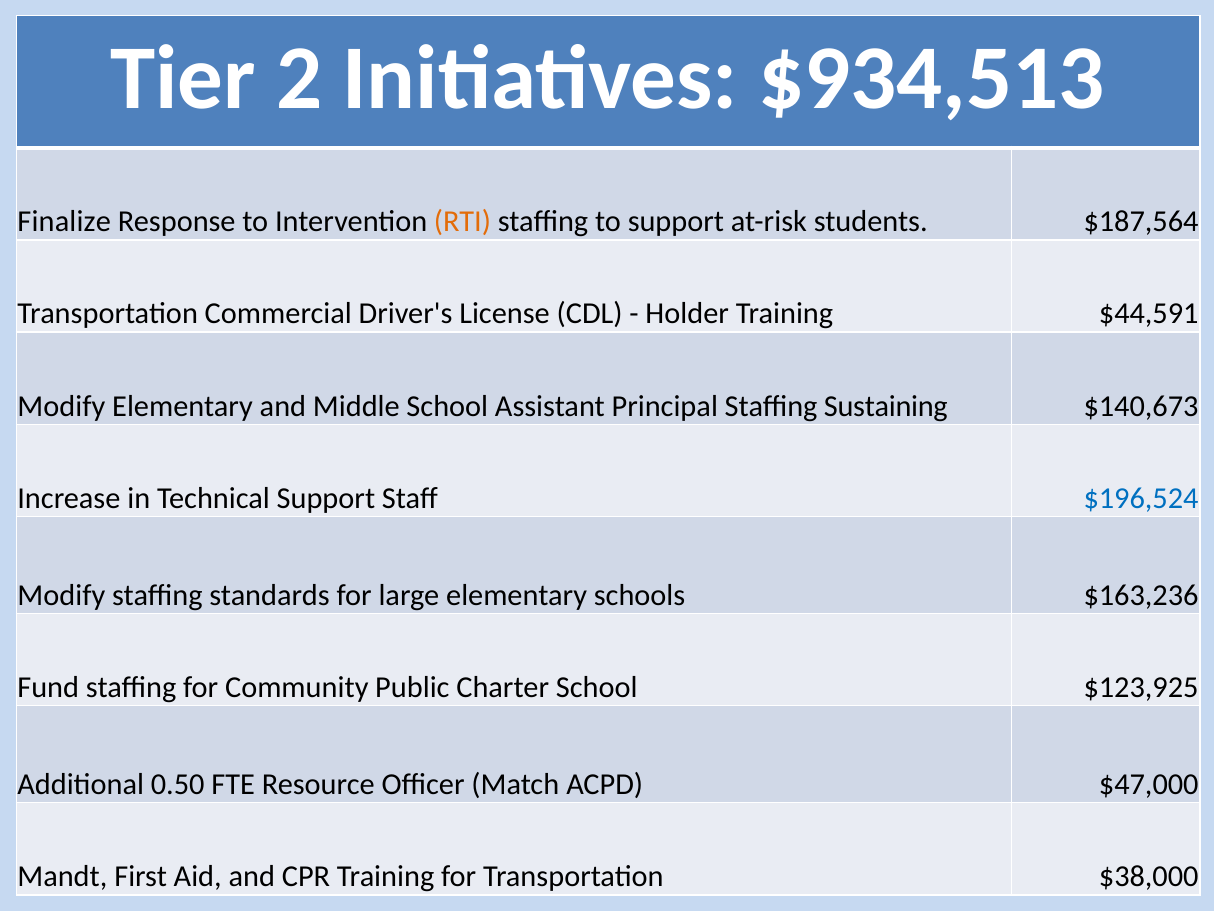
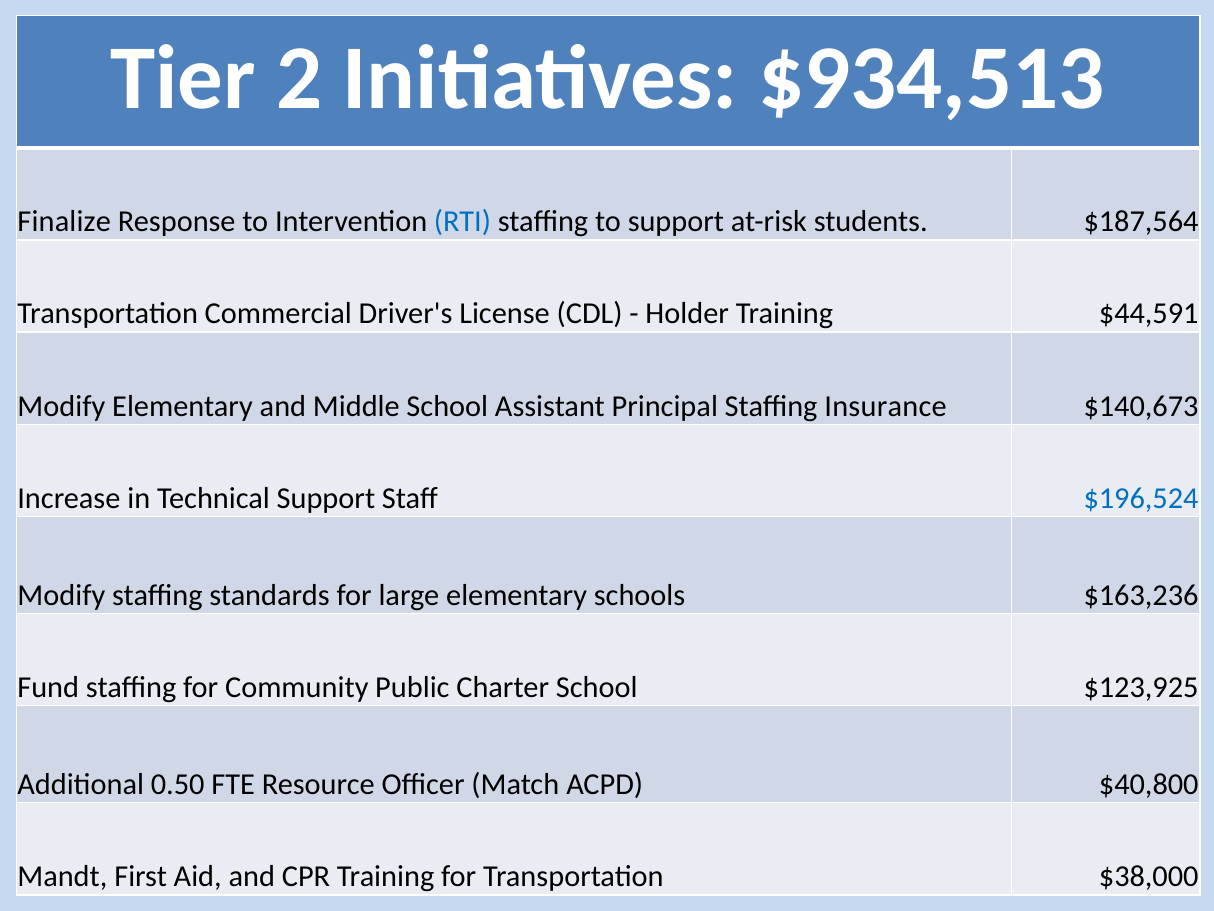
RTI colour: orange -> blue (462, 222)
Sustaining: Sustaining -> Insurance (886, 406)
$47,000: $47,000 -> $40,800 (1149, 784)
